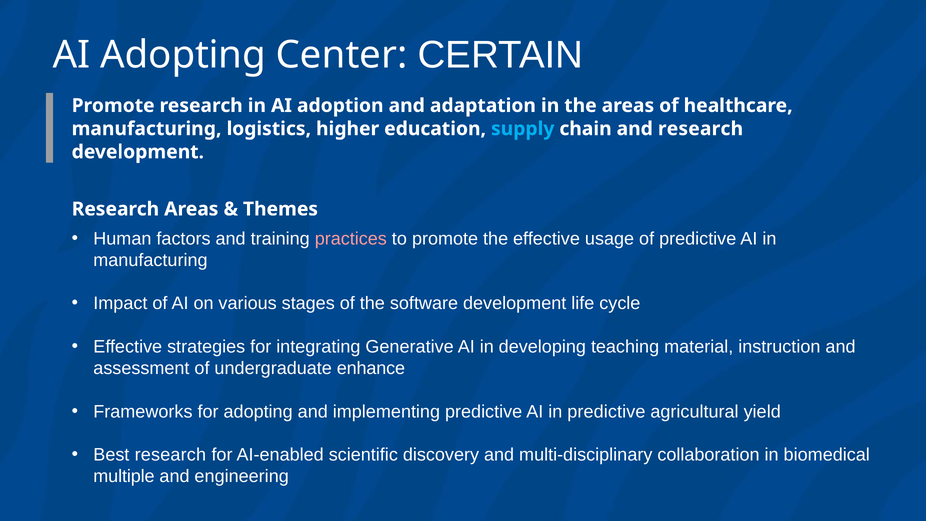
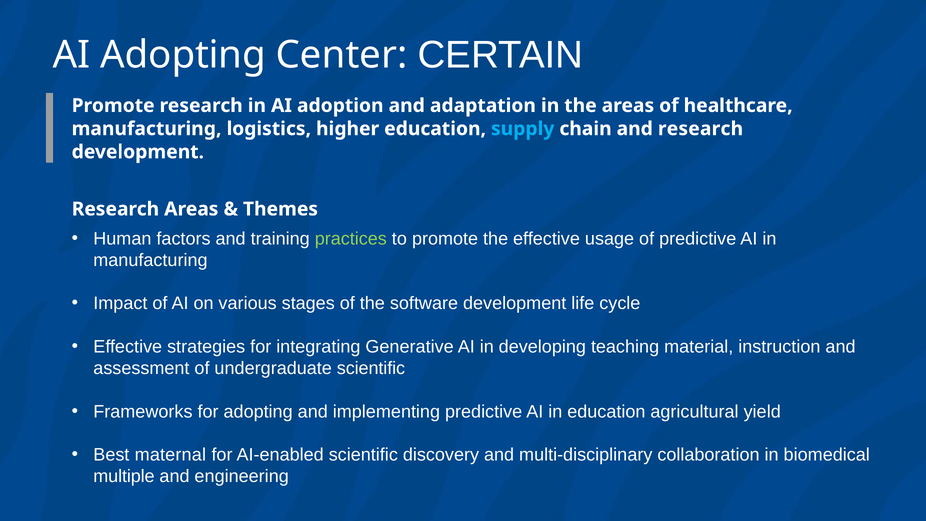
practices colour: pink -> light green (351, 239)
undergraduate enhance: enhance -> scientific (371, 368)
in predictive: predictive -> education (606, 411)
Best research: research -> maternal (170, 455)
